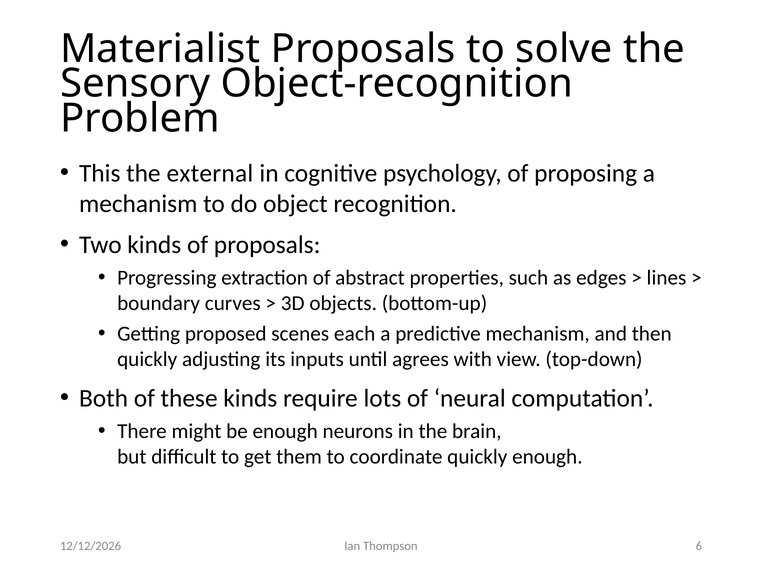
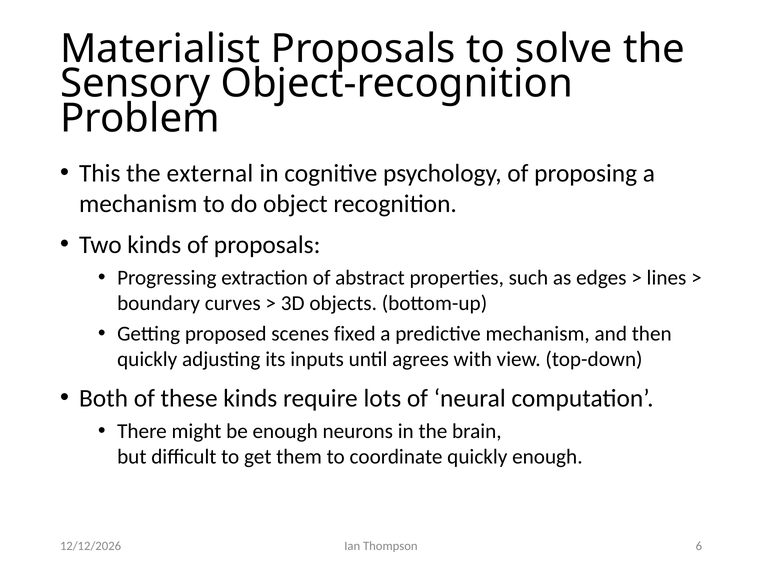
each: each -> fixed (355, 334)
